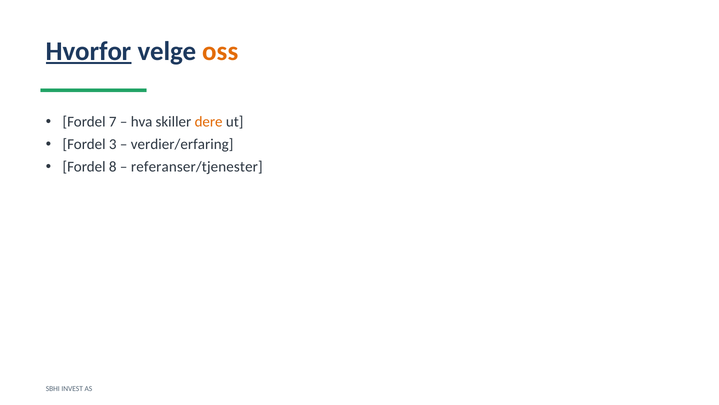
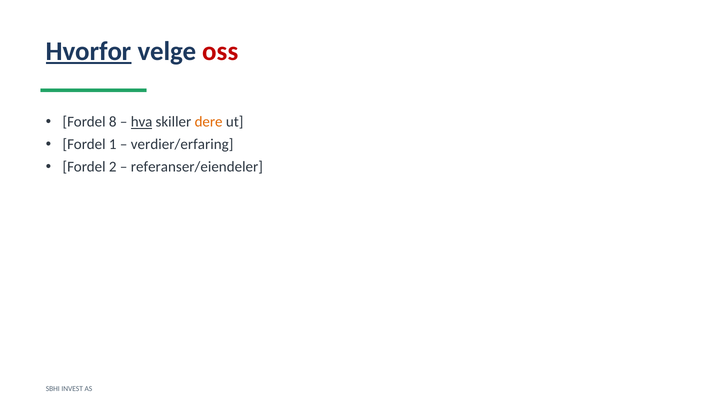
oss colour: orange -> red (220, 51)
7: 7 -> 8 (113, 122)
hva underline: none -> present (142, 122)
3: 3 -> 1 (113, 144)
8: 8 -> 2 (113, 167)
referanser/tjenester: referanser/tjenester -> referanser/eiendeler (197, 167)
